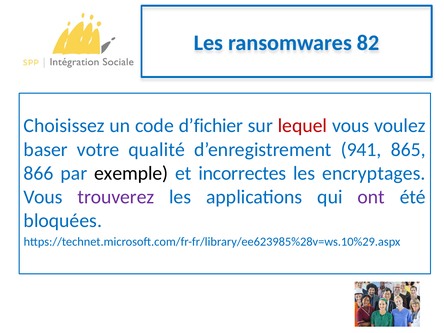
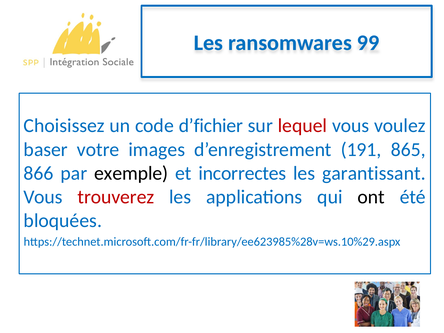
82: 82 -> 99 (368, 43)
qualité: qualité -> images (157, 150)
941: 941 -> 191 (361, 150)
encryptages: encryptages -> garantissant (374, 173)
trouverez colour: purple -> red (116, 197)
ont colour: purple -> black (371, 197)
